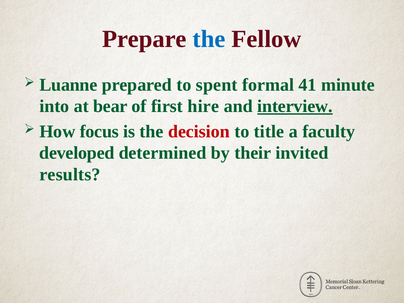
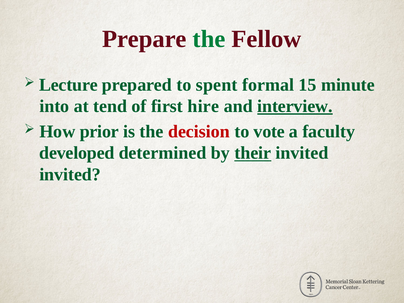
the colour: blue -> green (209, 39)
Luanne: Luanne -> Lecture (68, 85)
41: 41 -> 15 (308, 85)
bear: bear -> tend (110, 106)
focus: focus -> prior (99, 131)
title: title -> vote (269, 131)
their underline: none -> present (253, 153)
results: results -> invited (70, 175)
